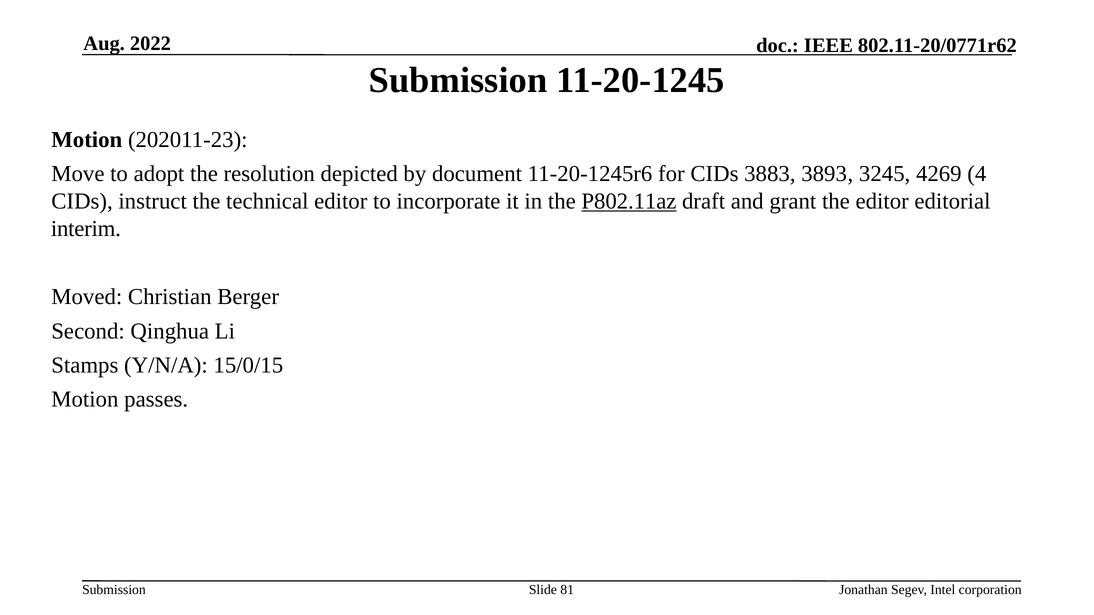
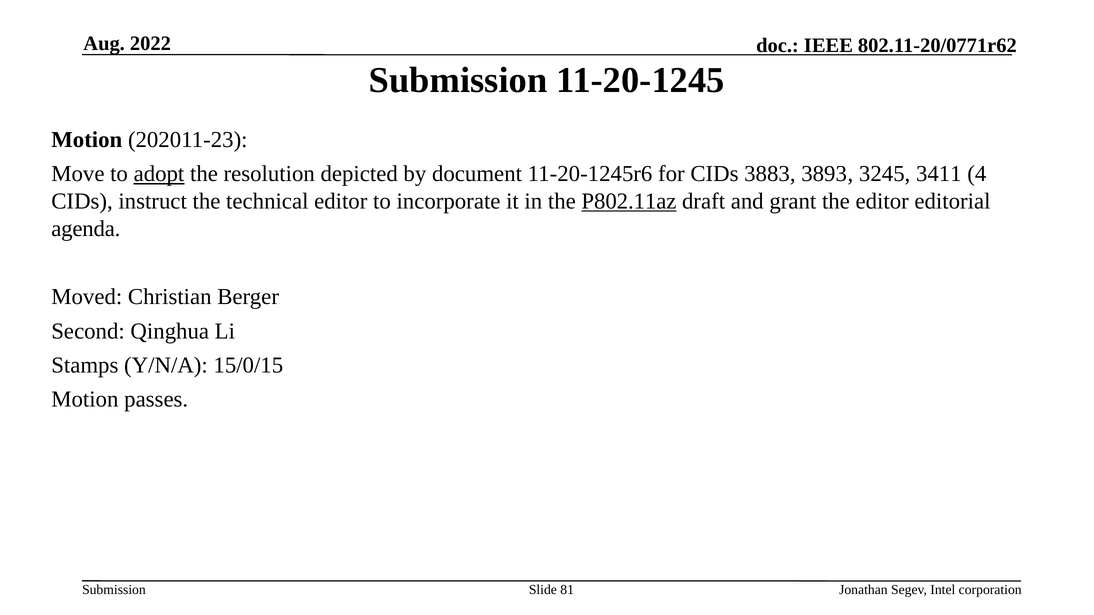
adopt underline: none -> present (159, 174)
4269: 4269 -> 3411 (939, 174)
interim: interim -> agenda (86, 229)
